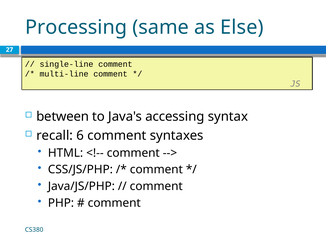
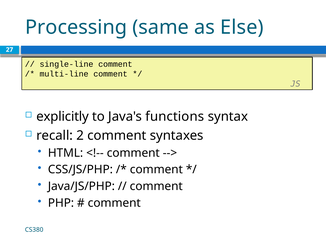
between: between -> explicitly (63, 116)
accessing: accessing -> functions (175, 116)
6: 6 -> 2 (80, 135)
